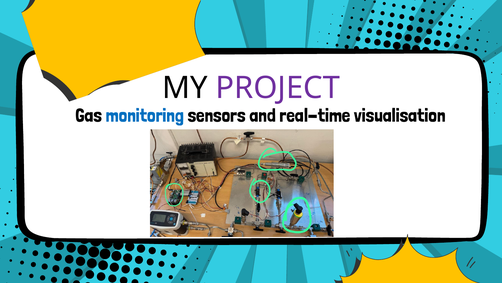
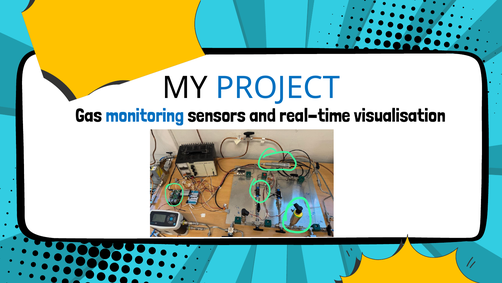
PROJECT colour: purple -> blue (278, 88)
